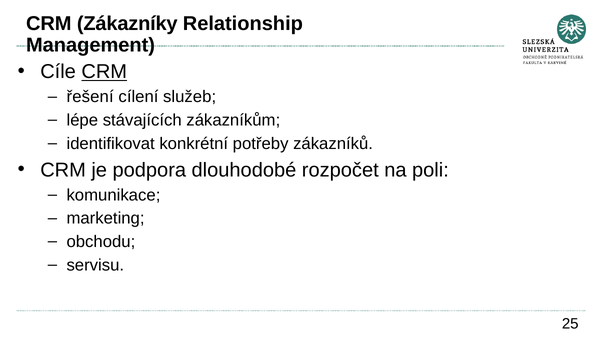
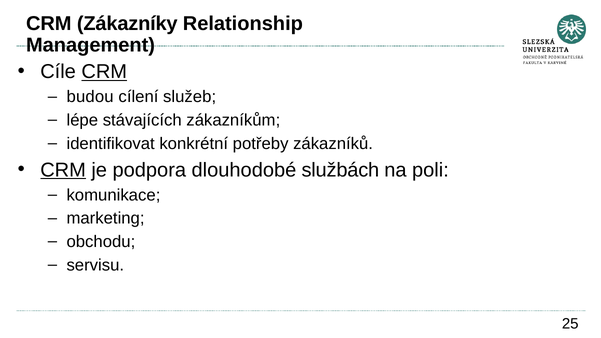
řešení: řešení -> budou (90, 97)
CRM underline: none -> present (63, 170)
rozpočet: rozpočet -> službách (340, 170)
